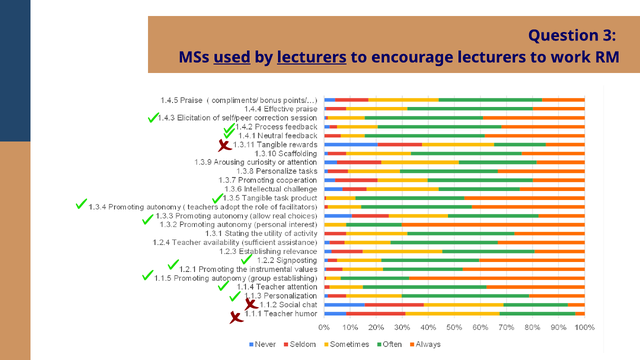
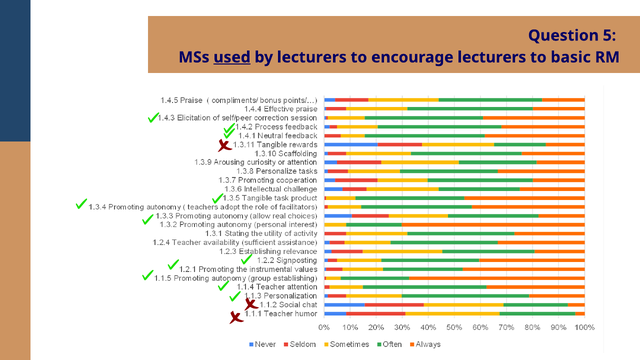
3: 3 -> 5 (609, 36)
lecturers underline: present -> none (312, 57)
work: work -> basic (571, 57)
